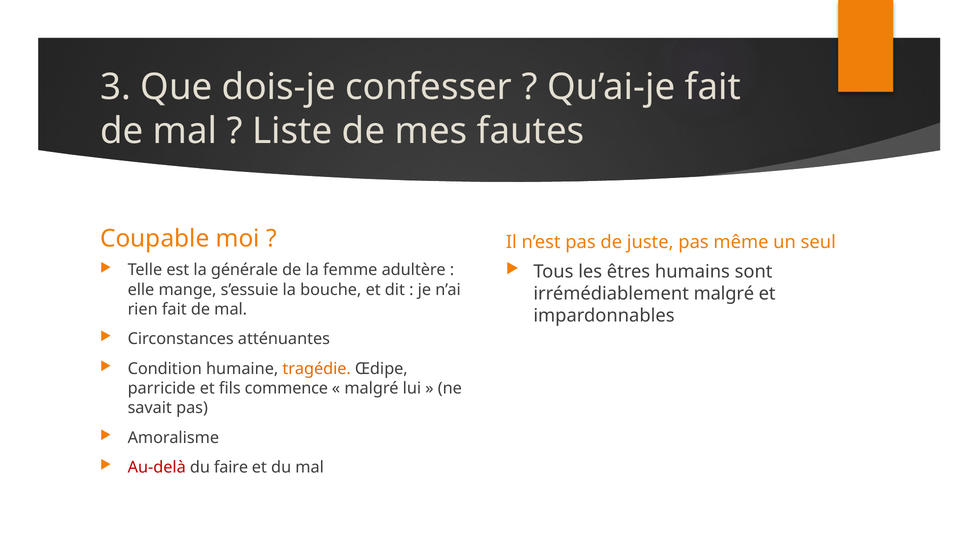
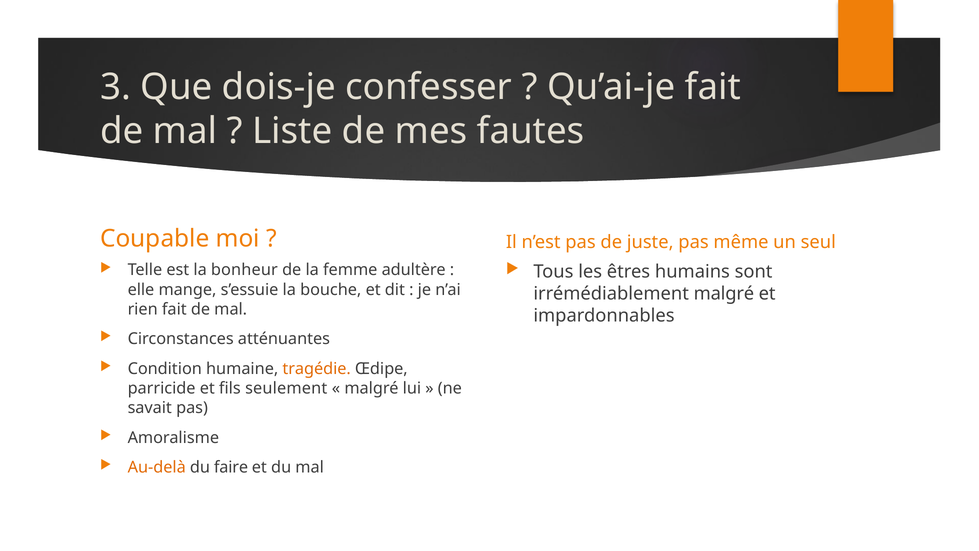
générale: générale -> bonheur (244, 270)
commence: commence -> seulement (286, 388)
Au-delà colour: red -> orange (157, 467)
